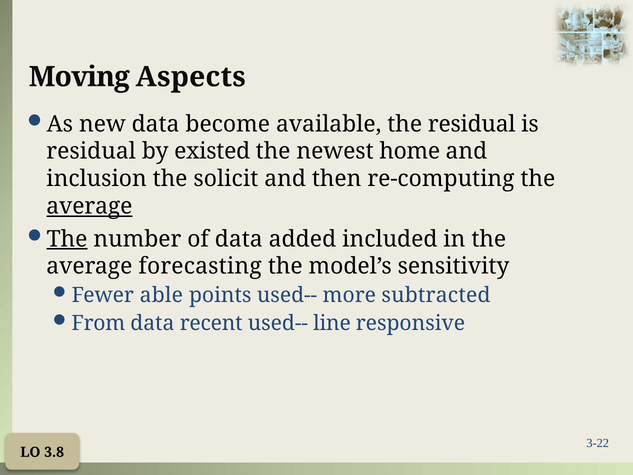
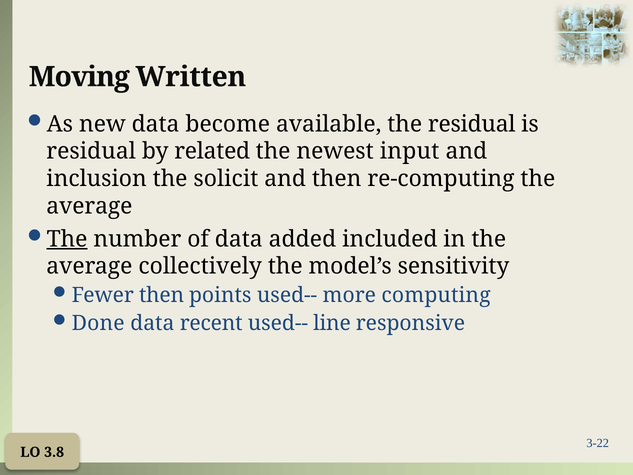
Aspects: Aspects -> Written (191, 77)
existed: existed -> related (212, 151)
home: home -> input (410, 151)
average underline: present -> none (89, 206)
forecasting: forecasting -> collectively (200, 266)
Fewer able: able -> then (162, 295)
subtracted: subtracted -> computing (436, 295)
From: From -> Done (98, 323)
